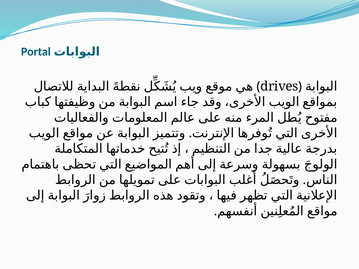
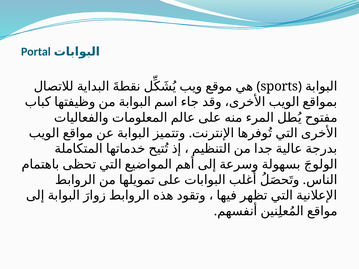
drives: drives -> sports (279, 86)
